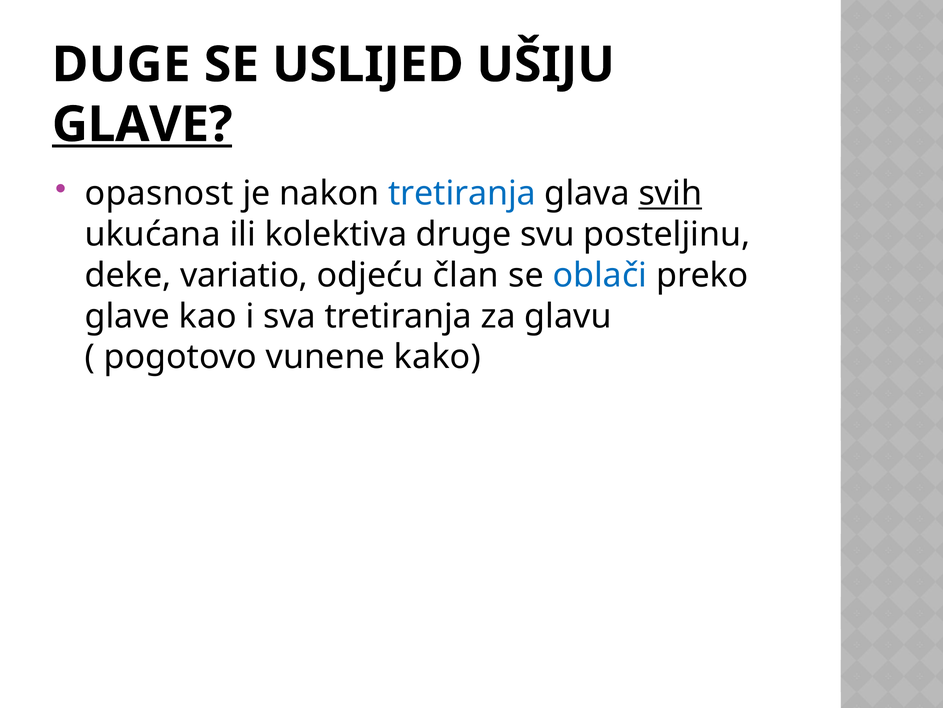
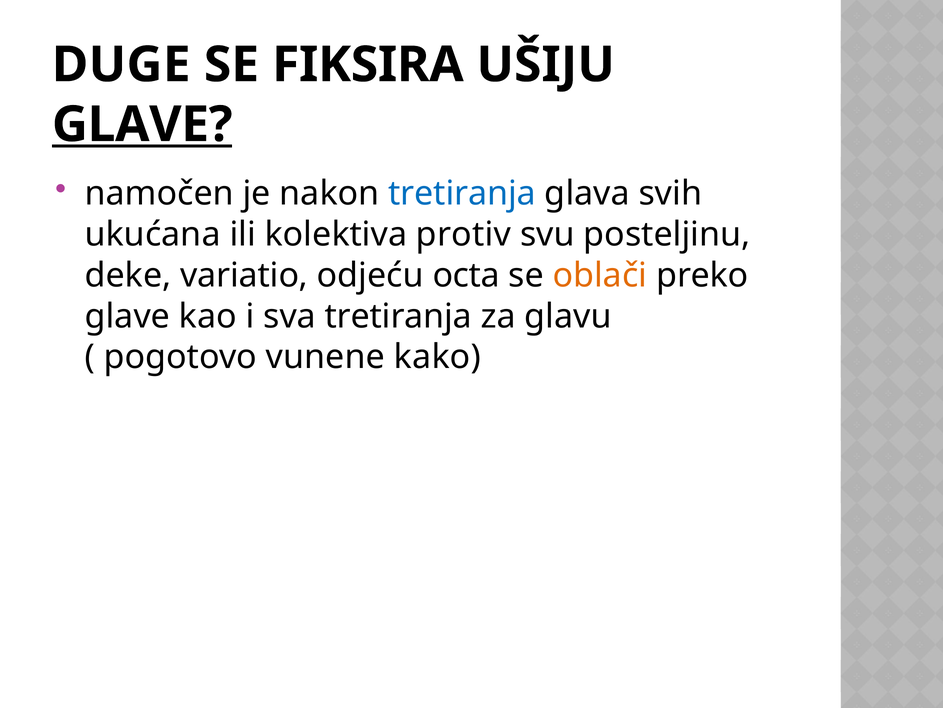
USLIJED: USLIJED -> FIKSIRA (368, 65)
opasnost: opasnost -> namočen (159, 193)
svih underline: present -> none (670, 193)
druge: druge -> protiv (463, 234)
član: član -> octa (466, 275)
oblači colour: blue -> orange (600, 275)
